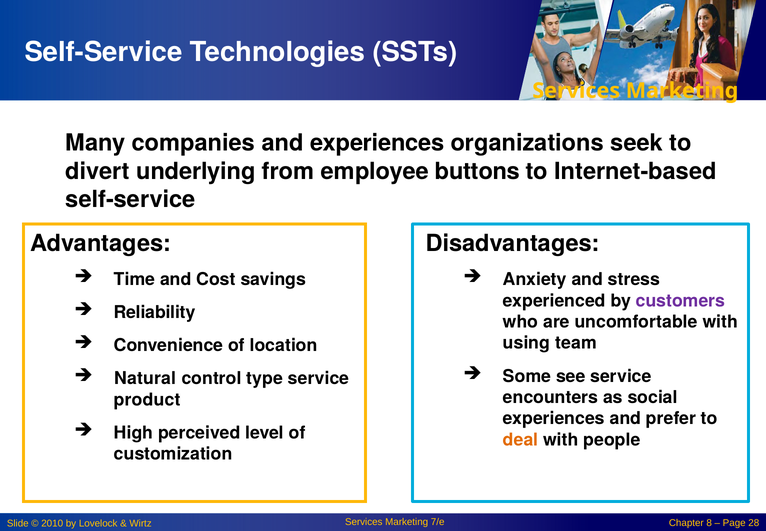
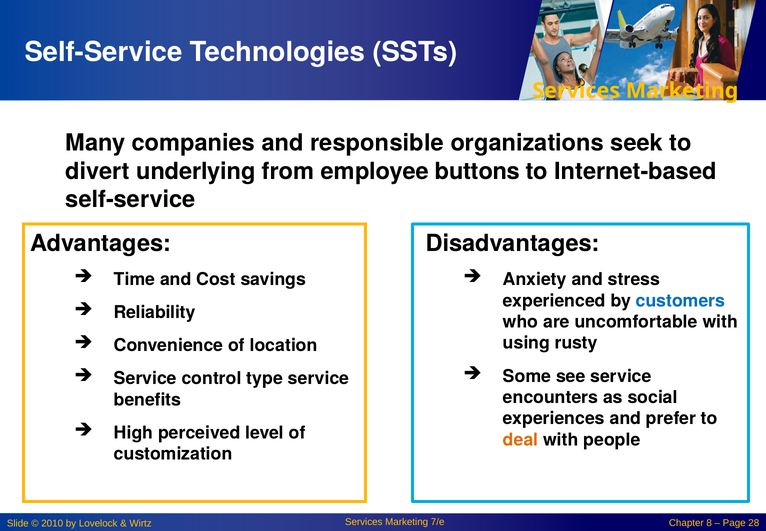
and experiences: experiences -> responsible (377, 143)
customers colour: purple -> blue (680, 300)
team: team -> rusty (576, 343)
Natural: Natural -> Service (145, 378)
product: product -> benefits (147, 399)
